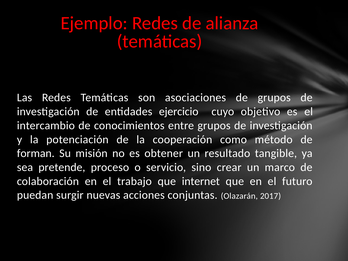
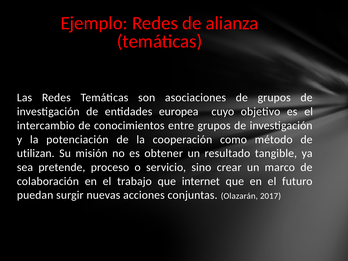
ejercicio: ejercicio -> europea (179, 112)
forman: forman -> utilizan (36, 153)
